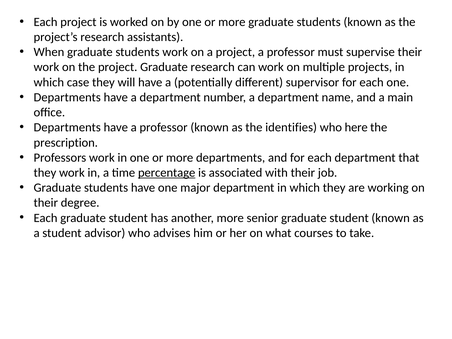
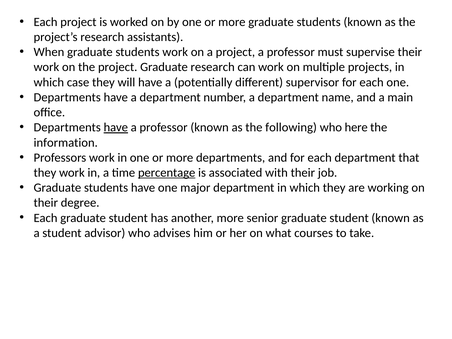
have underline: none -> present (116, 127)
identifies: identifies -> following (291, 127)
prescription: prescription -> information (66, 143)
